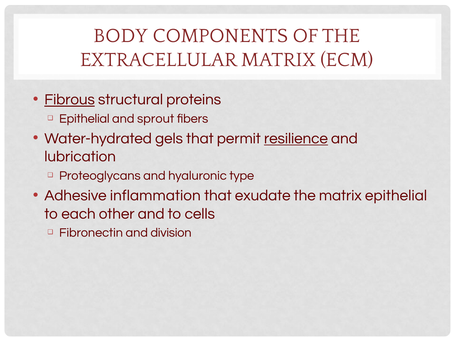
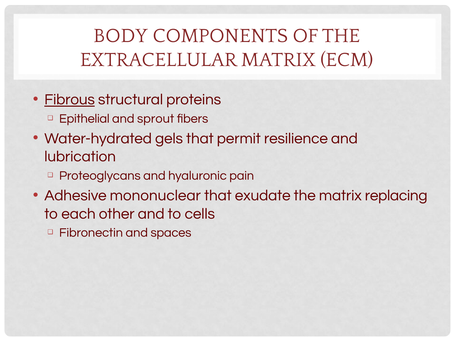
resilience underline: present -> none (296, 139)
type: type -> pain (242, 176)
inflammation: inflammation -> mononuclear (155, 196)
matrix epithelial: epithelial -> replacing (396, 196)
division: division -> spaces (171, 233)
